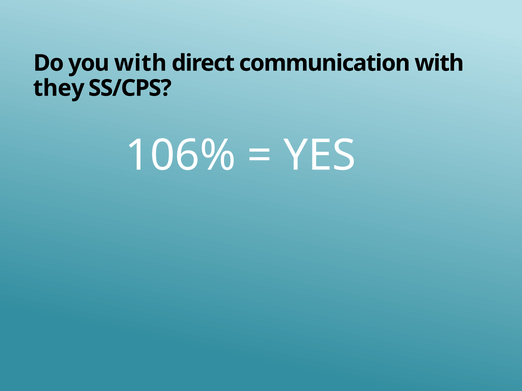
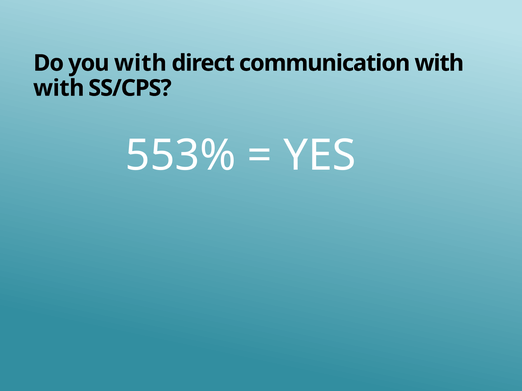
they: they -> with (59, 88)
106%: 106% -> 553% (181, 156)
